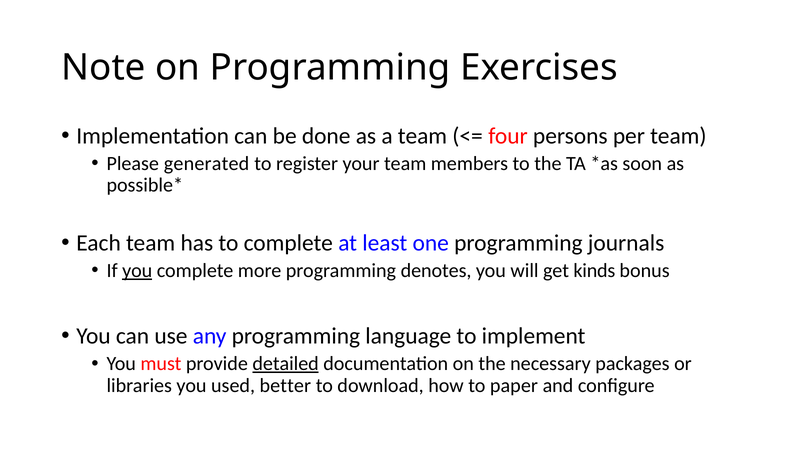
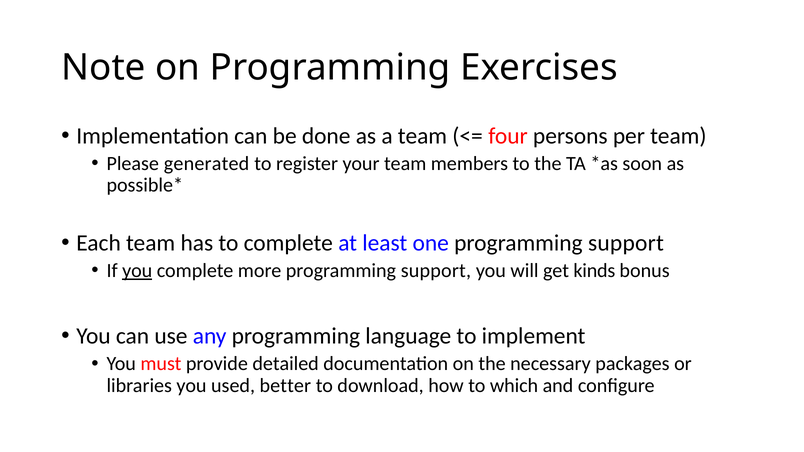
one programming journals: journals -> support (626, 243)
more programming denotes: denotes -> support (436, 271)
detailed underline: present -> none (286, 364)
paper: paper -> which (514, 386)
